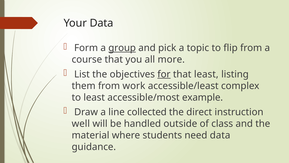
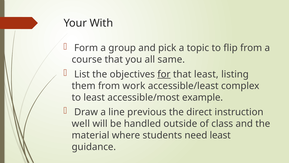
Your Data: Data -> With (101, 23)
group underline: present -> none (122, 48)
more: more -> same (171, 59)
collected: collected -> previous (147, 112)
need data: data -> least (220, 135)
